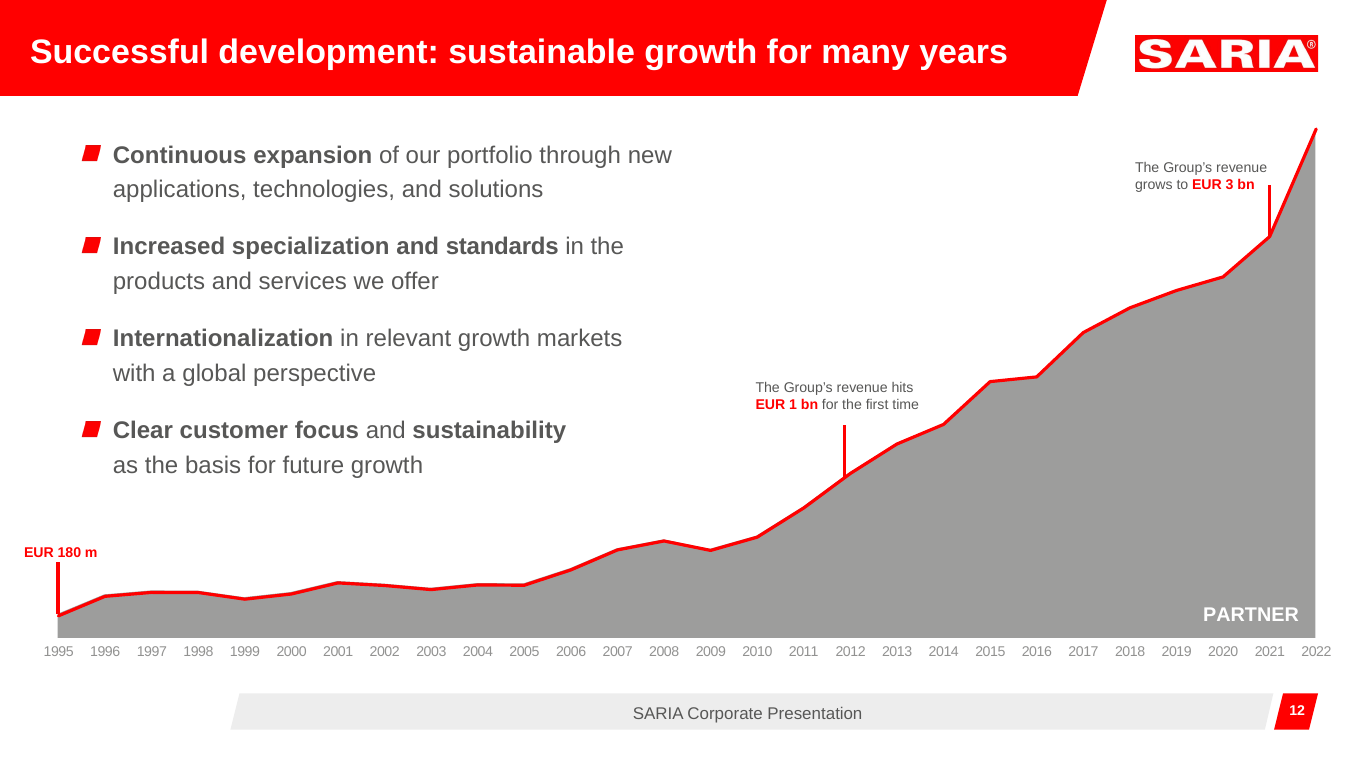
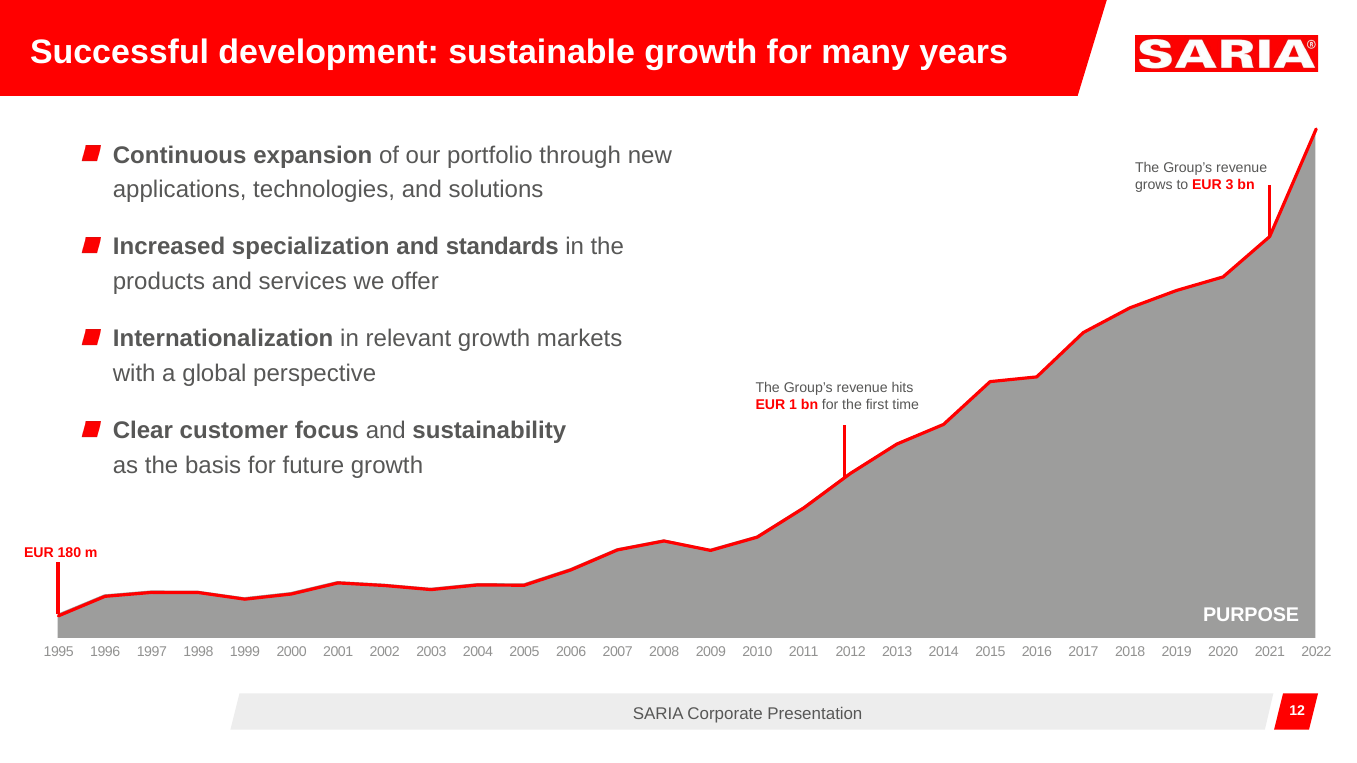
PARTNER: PARTNER -> PURPOSE (1251, 615)
